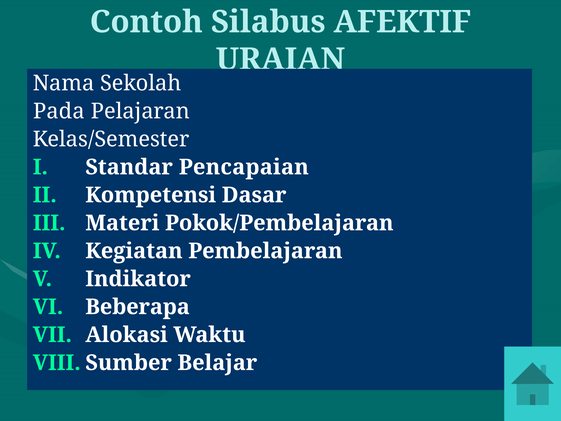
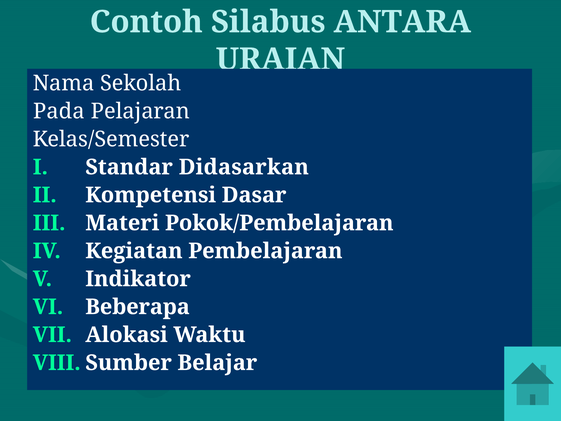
AFEKTIF: AFEKTIF -> ANTARA (402, 22)
Pencapaian: Pencapaian -> Didasarkan (244, 167)
